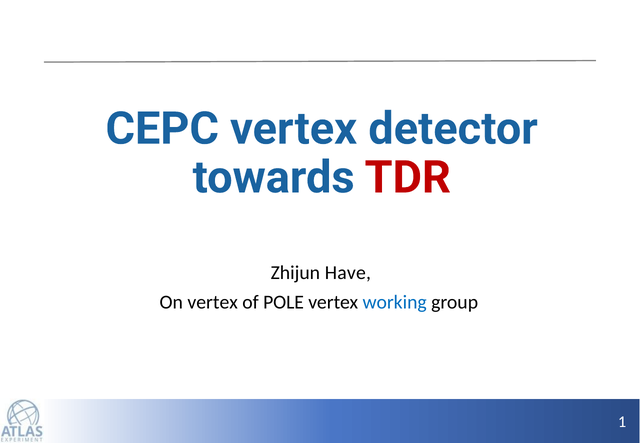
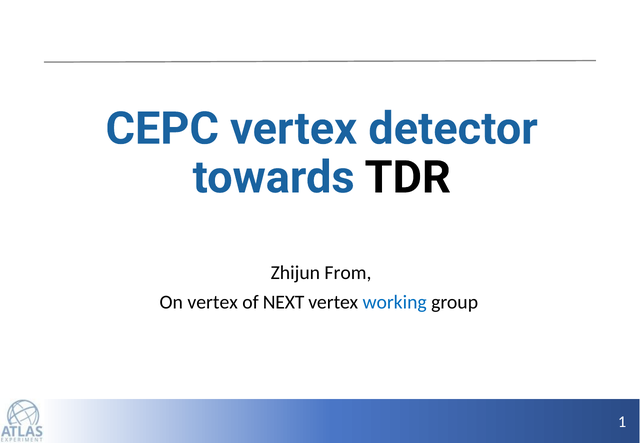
TDR colour: red -> black (408, 178)
Have: Have -> From (348, 273)
POLE: POLE -> NEXT (284, 302)
